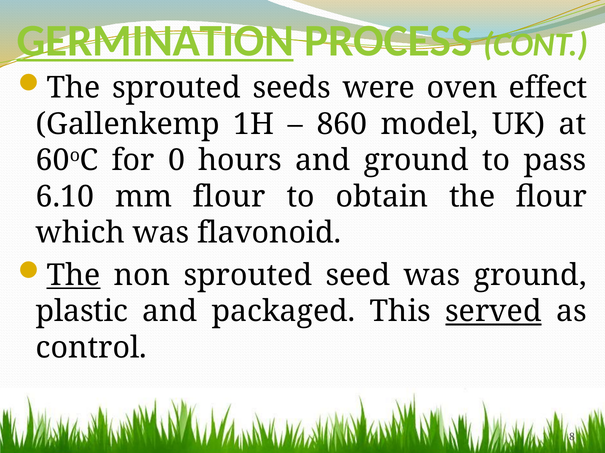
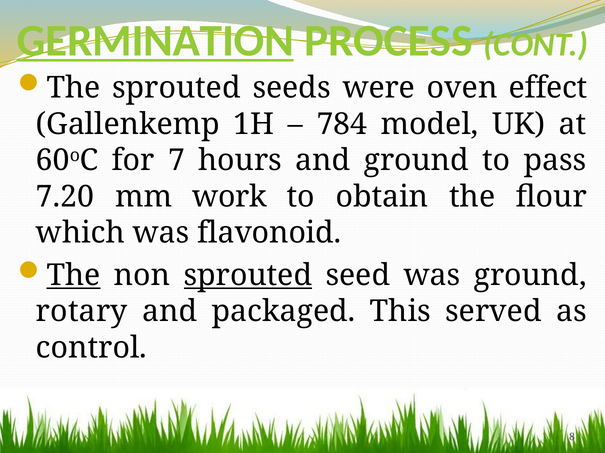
860: 860 -> 784 (342, 124)
0: 0 -> 7 (176, 161)
6.10: 6.10 -> 7.20 (65, 197)
mm flour: flour -> work (230, 197)
sprouted underline: none -> present (248, 276)
plastic: plastic -> rotary (82, 312)
served underline: present -> none (494, 312)
